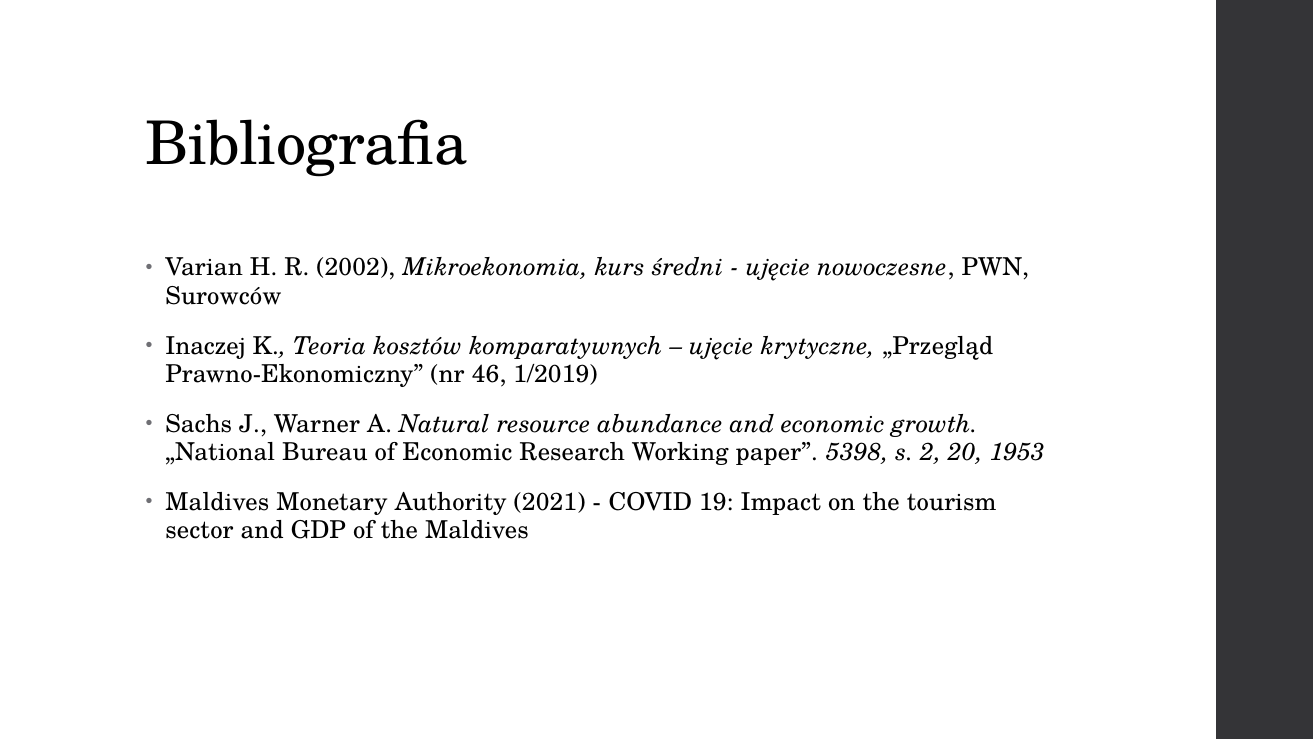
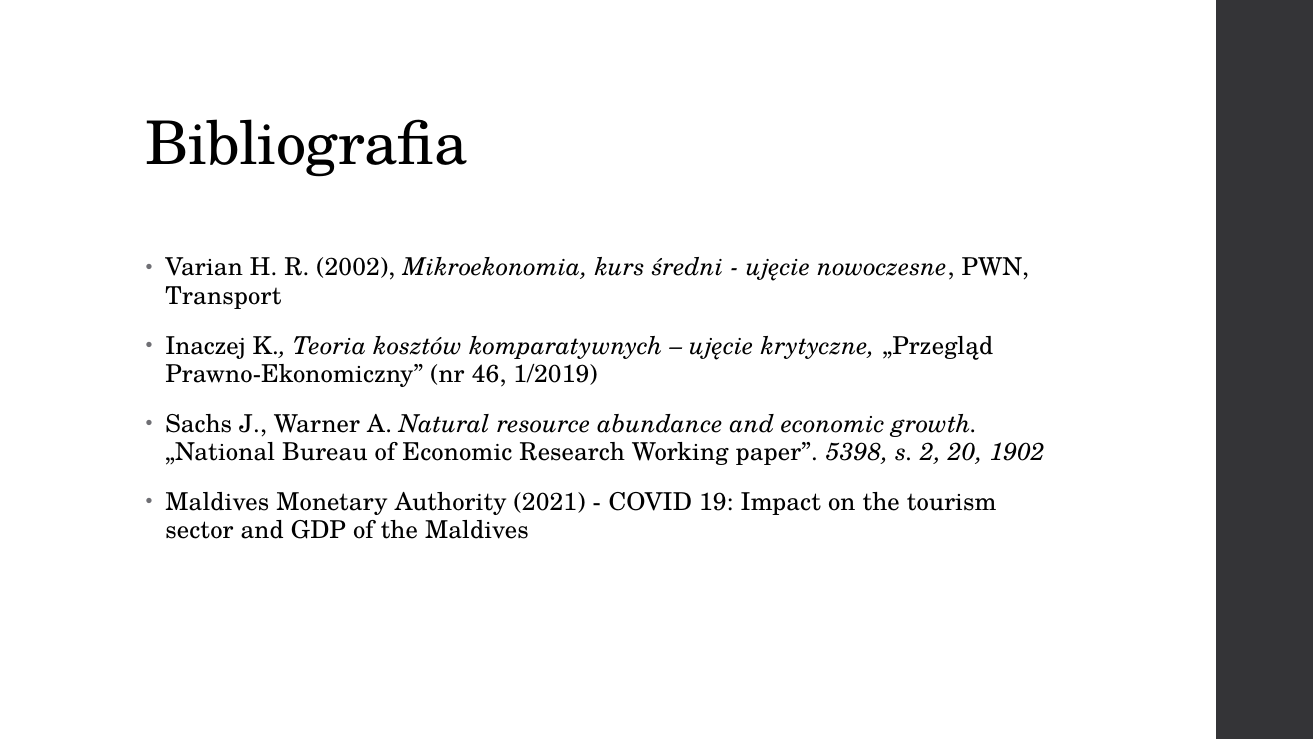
Surowców: Surowców -> Transport (223, 296)
1953: 1953 -> 1902 (1017, 452)
